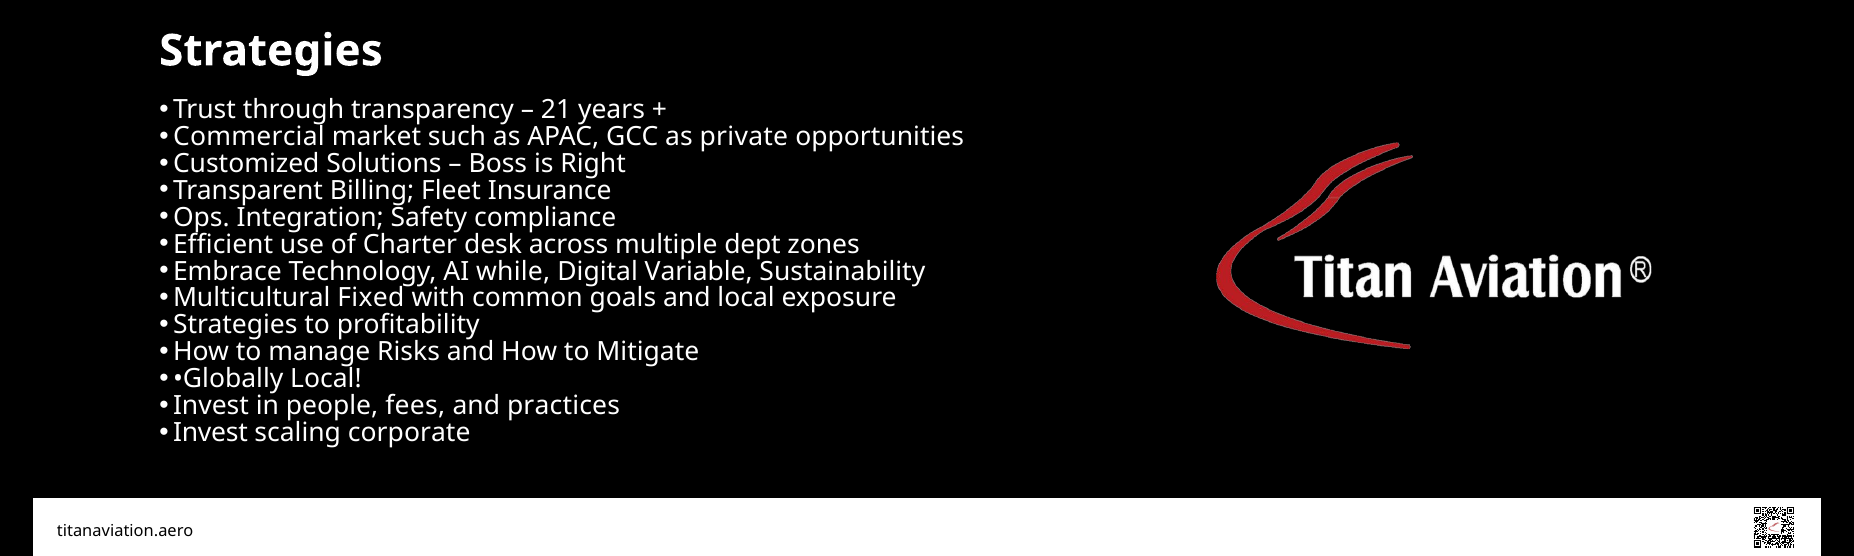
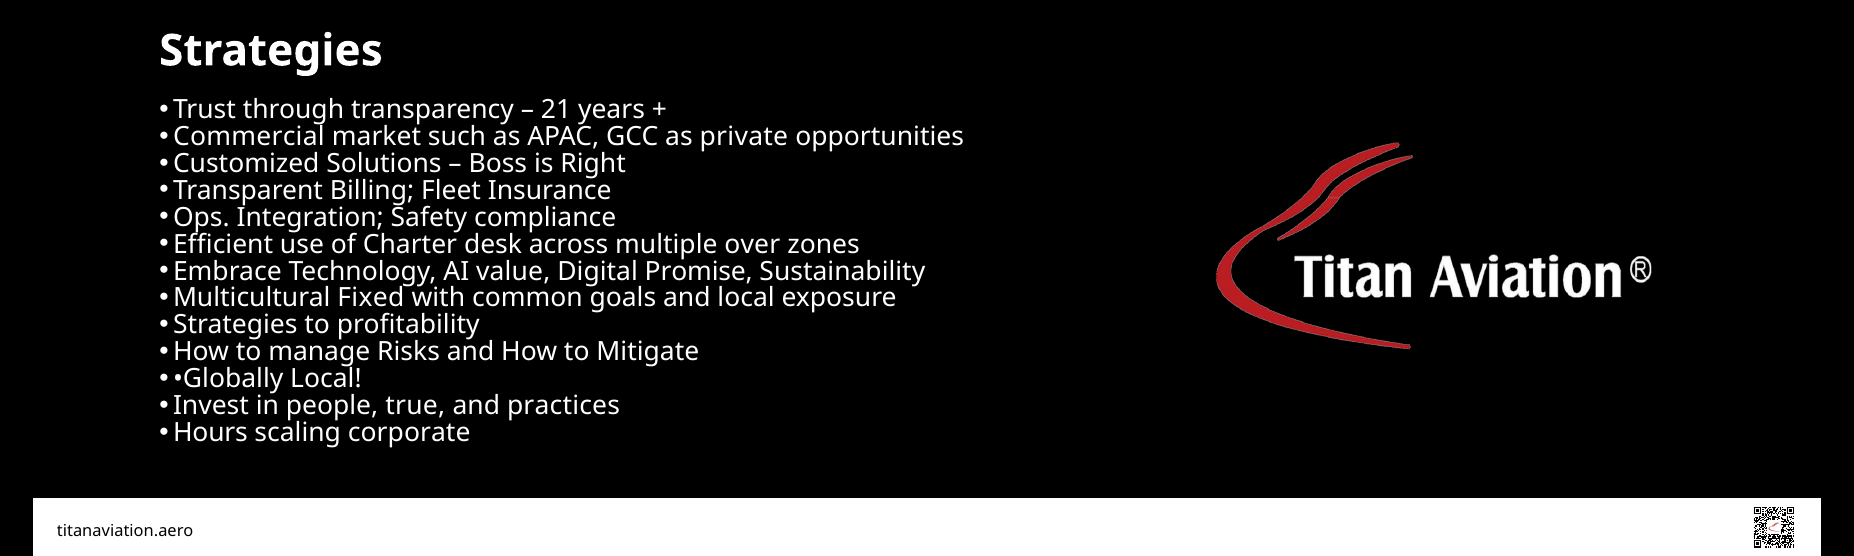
dept: dept -> over (752, 245)
while: while -> value (513, 271)
Variable: Variable -> Promise (699, 271)
fees: fees -> true (415, 406)
Invest: Invest -> Hours (210, 433)
